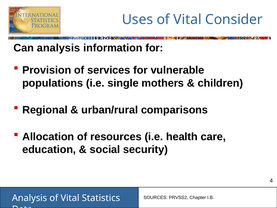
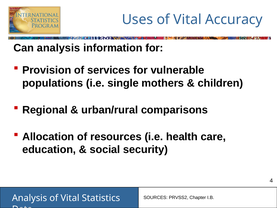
Consider: Consider -> Accuracy (234, 20)
